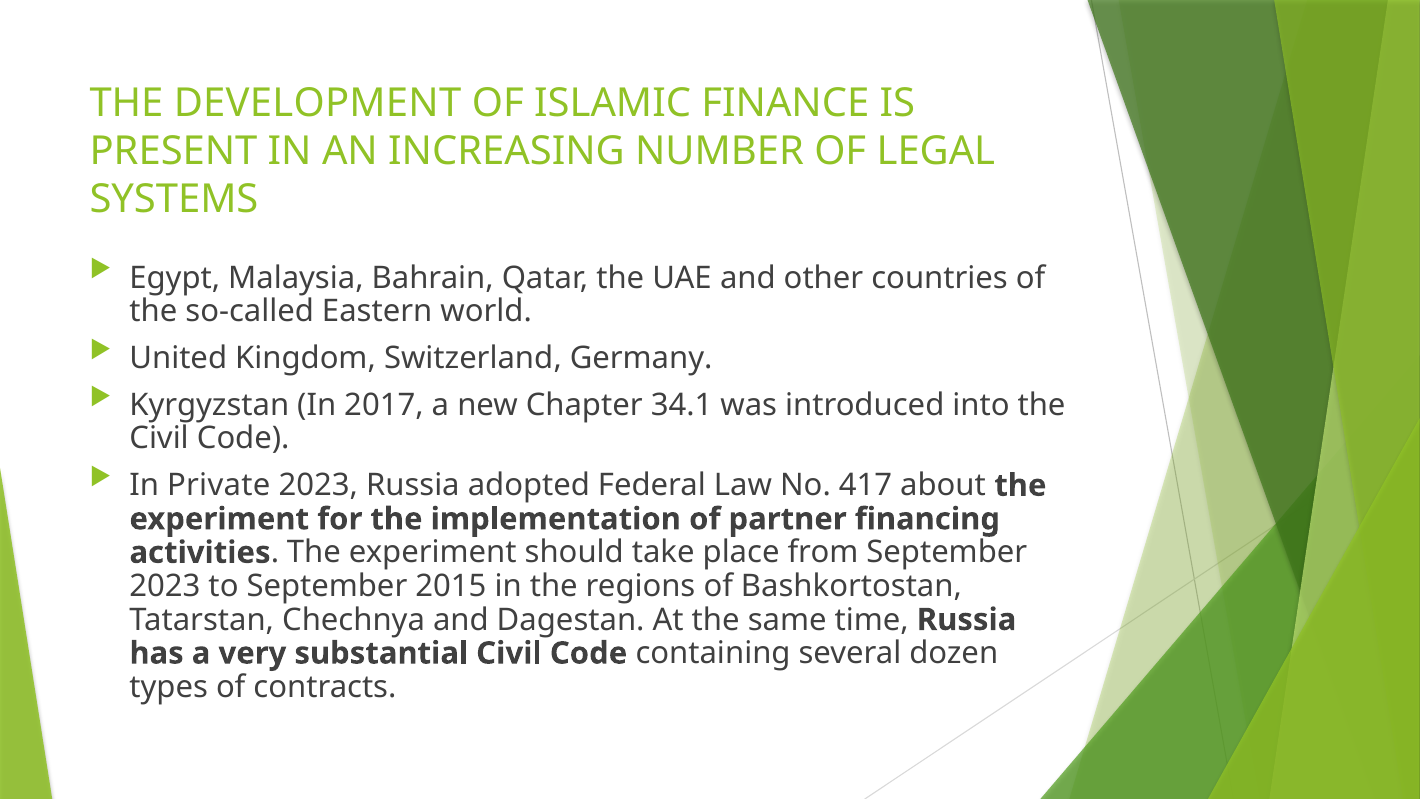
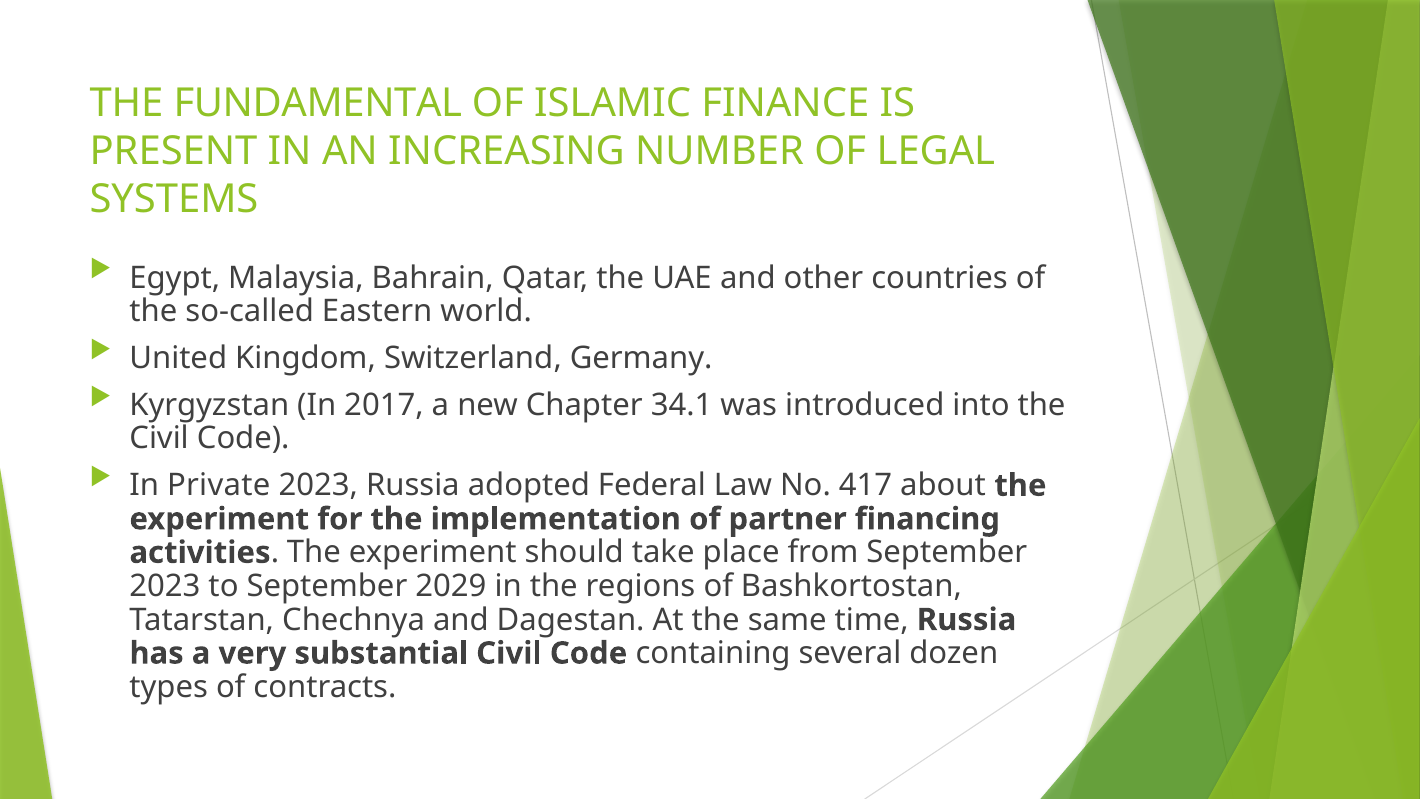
DEVELOPMENT: DEVELOPMENT -> FUNDAMENTAL (318, 103)
2015: 2015 -> 2029 (451, 586)
